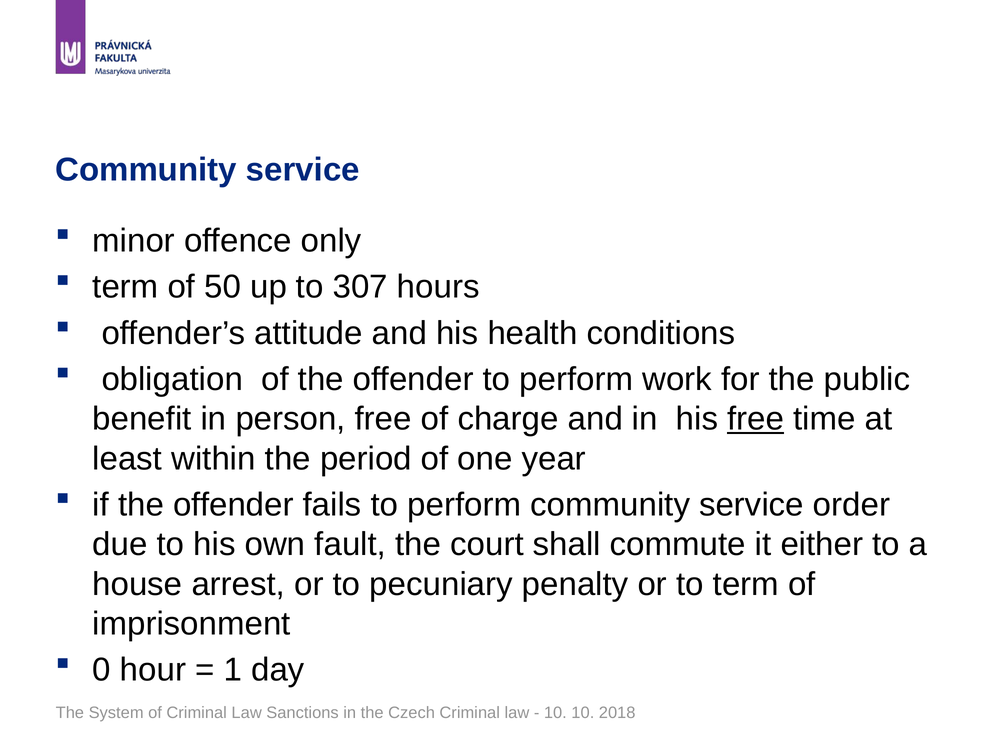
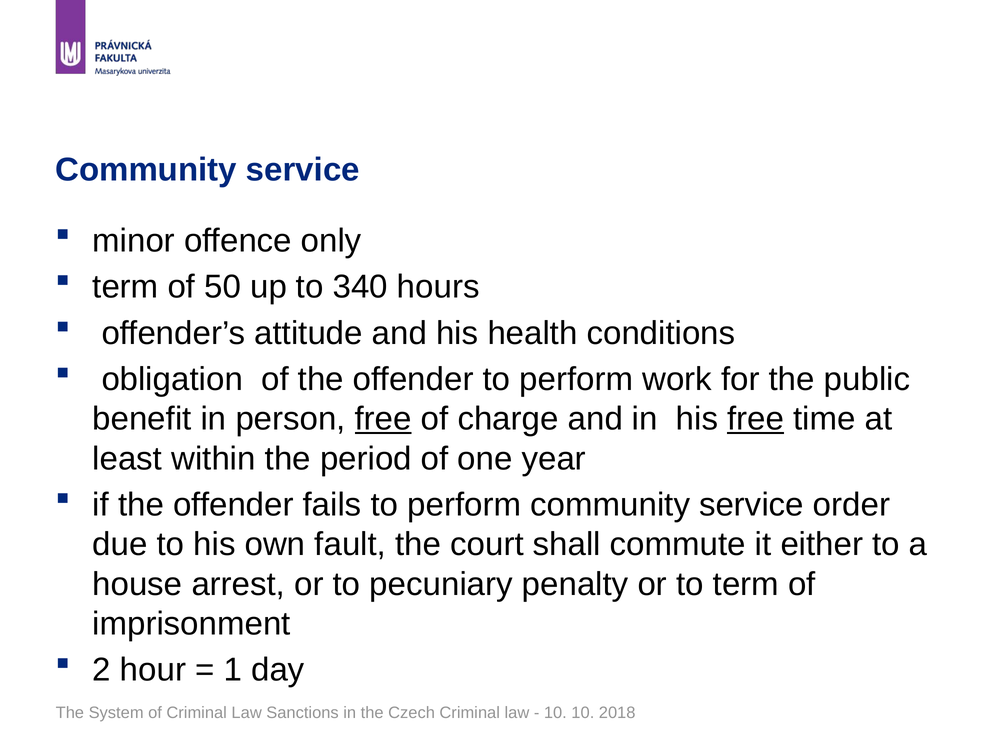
307: 307 -> 340 (360, 287)
free underline: none -> present (383, 419)
0: 0 -> 2 (102, 670)
